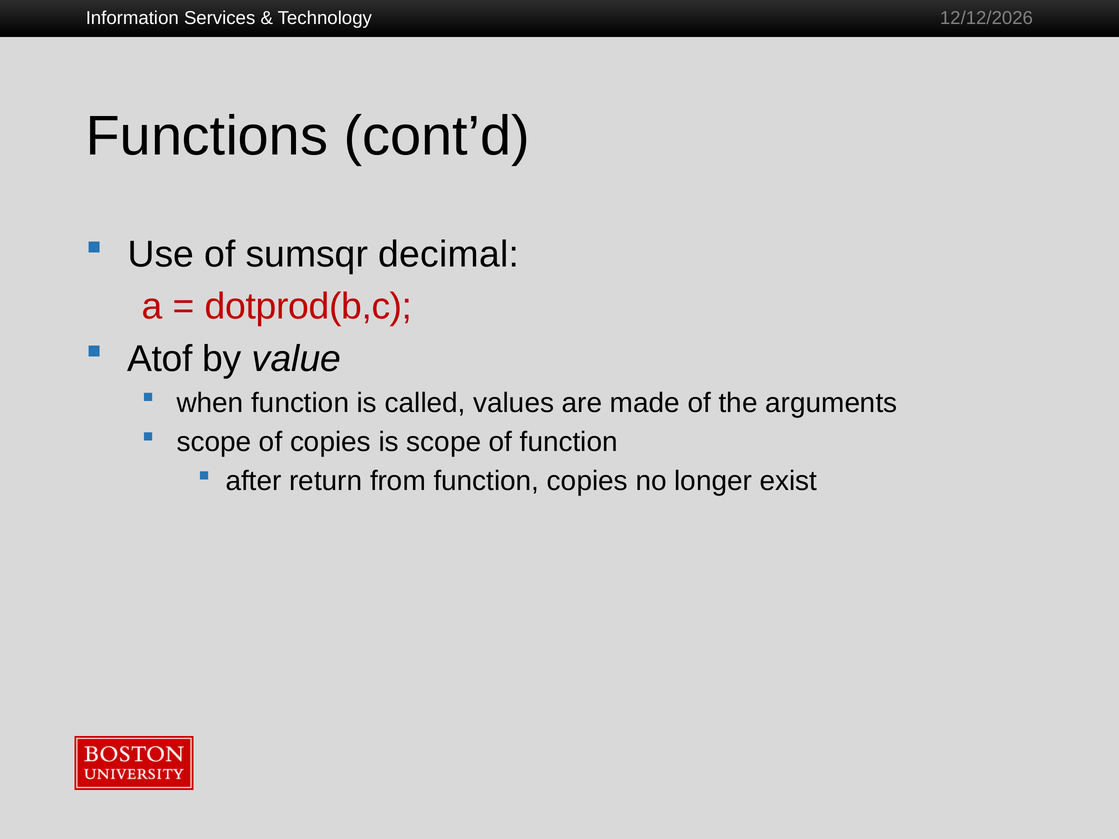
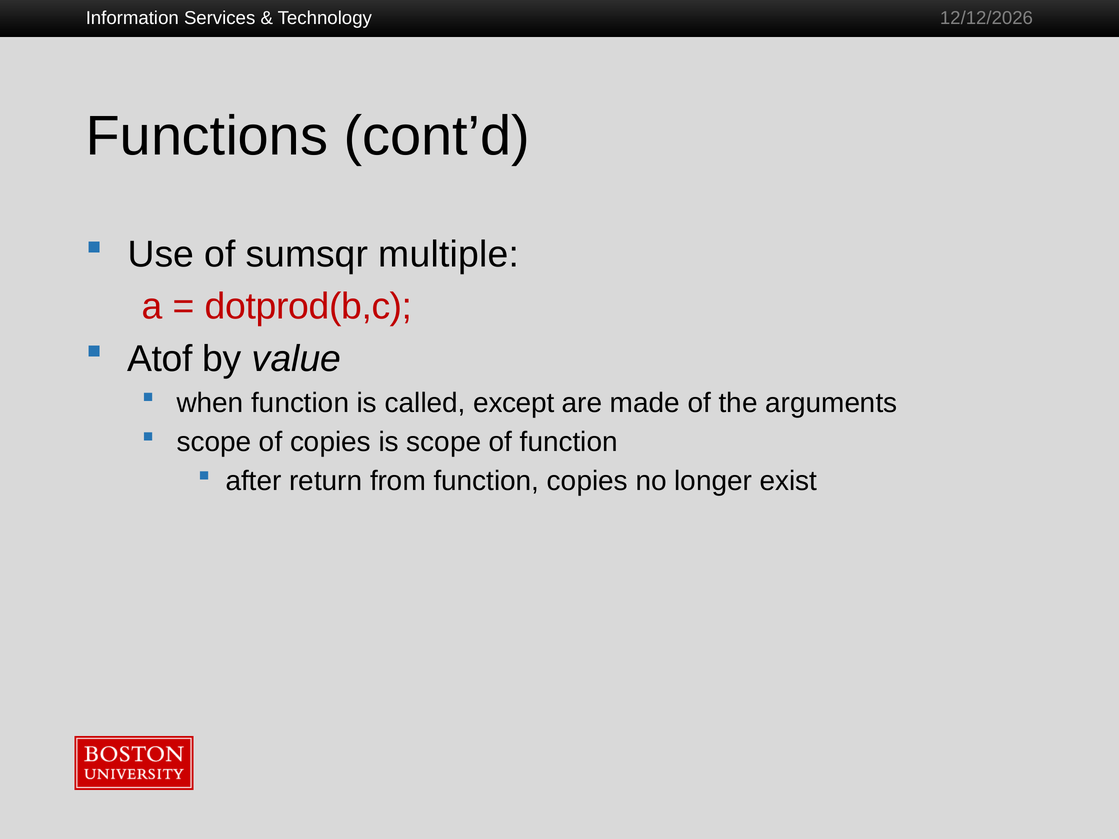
decimal: decimal -> multiple (449, 254)
values: values -> except (514, 403)
